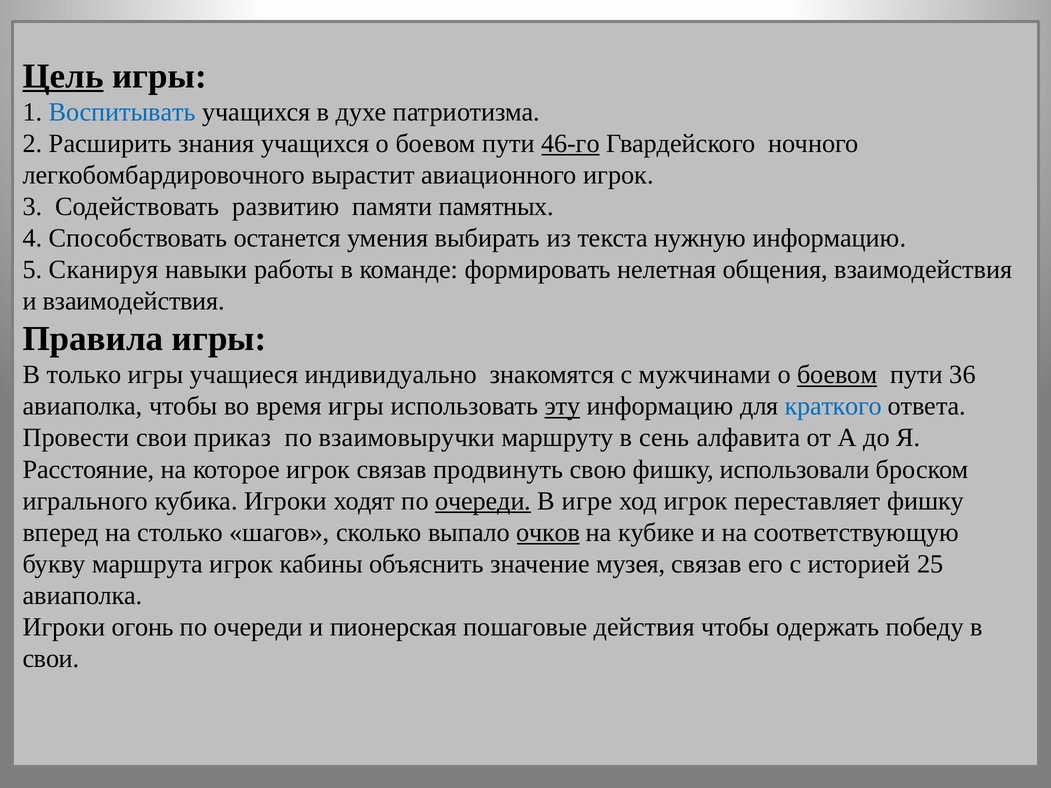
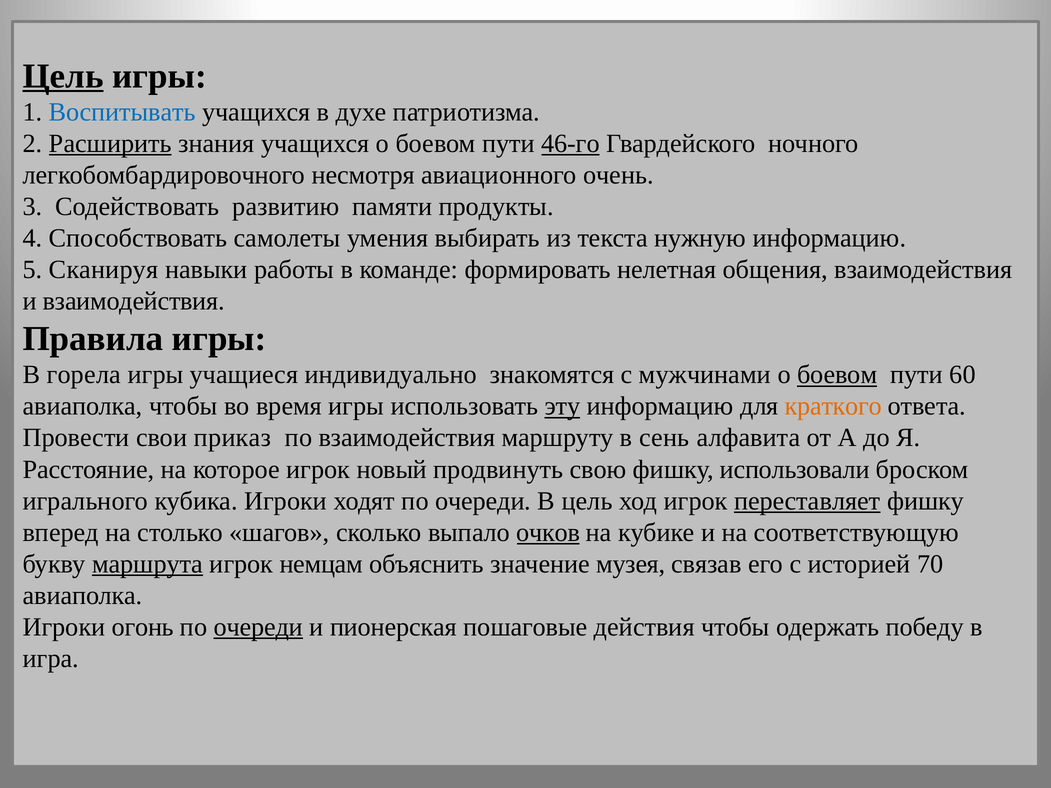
Расширить underline: none -> present (110, 144)
вырастит: вырастит -> несмотря (363, 175)
авиационного игрок: игрок -> очень (618, 175)
памятных: памятных -> продукты (496, 207)
останется: останется -> самолеты (287, 238)
только: только -> горела (84, 375)
36: 36 -> 60 (963, 375)
краткого colour: blue -> orange (833, 406)
по взаимовыручки: взаимовыручки -> взаимодействия (407, 438)
игрок связав: связав -> новый (392, 469)
очереди underline: present -> none (483, 501)
В игре: игре -> цель (587, 501)
переставляет underline: none -> present (807, 501)
маршрута underline: none -> present (147, 564)
кабины: кабины -> немцам (321, 564)
25: 25 -> 70 (930, 564)
очереди underline: none -> present (258, 627)
свои: свои -> игра (51, 659)
